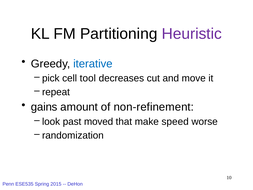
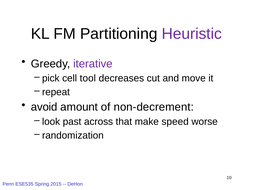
iterative colour: blue -> purple (93, 64)
gains: gains -> avoid (44, 107)
non-refinement: non-refinement -> non-decrement (154, 107)
moved: moved -> across (99, 121)
